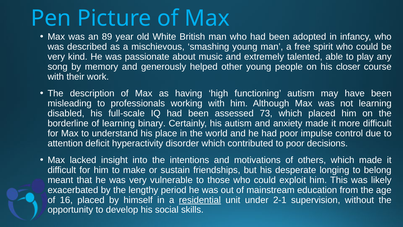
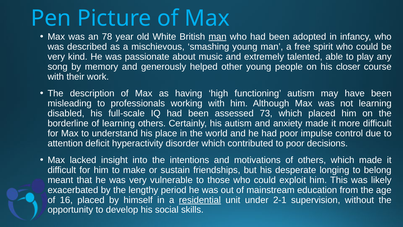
89: 89 -> 78 (107, 37)
man underline: none -> present (218, 37)
learning binary: binary -> others (152, 123)
